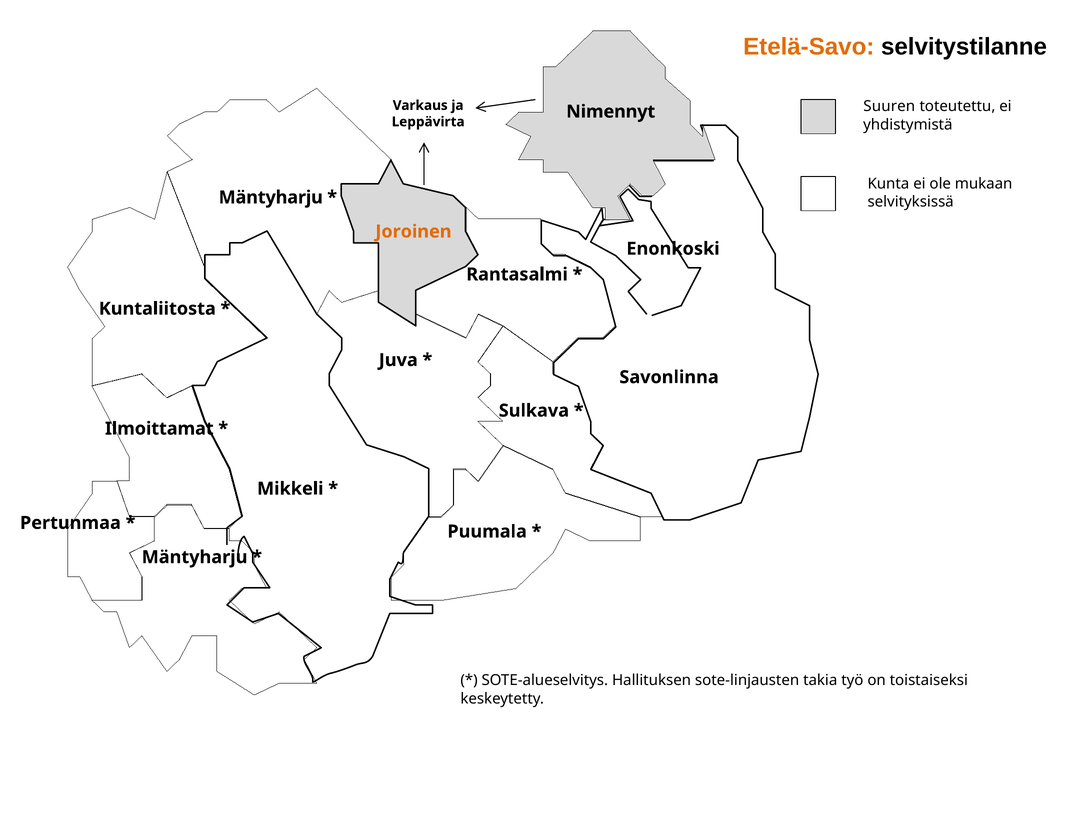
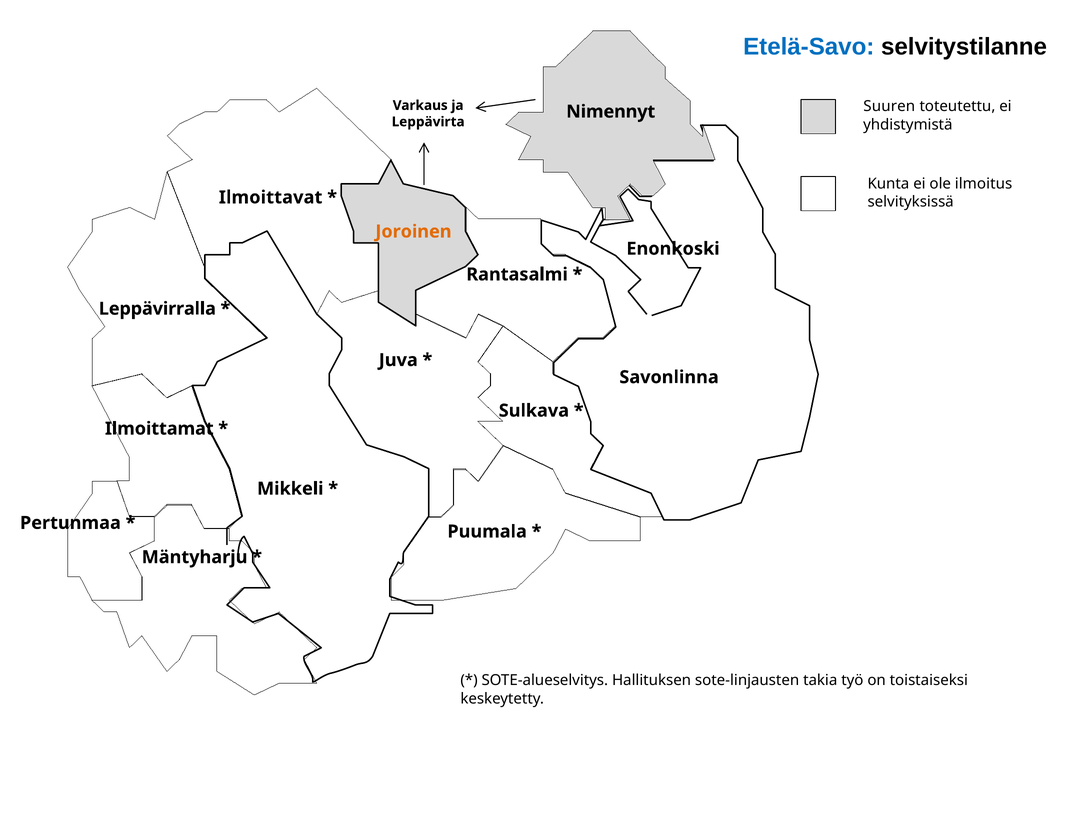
Etelä-Savo colour: orange -> blue (809, 47)
mukaan: mukaan -> ilmoitus (984, 184)
Mäntyharju: Mäntyharju -> Ilmoittavat (271, 197)
Kuntaliitosta: Kuntaliitosta -> Leppävirralla (157, 309)
